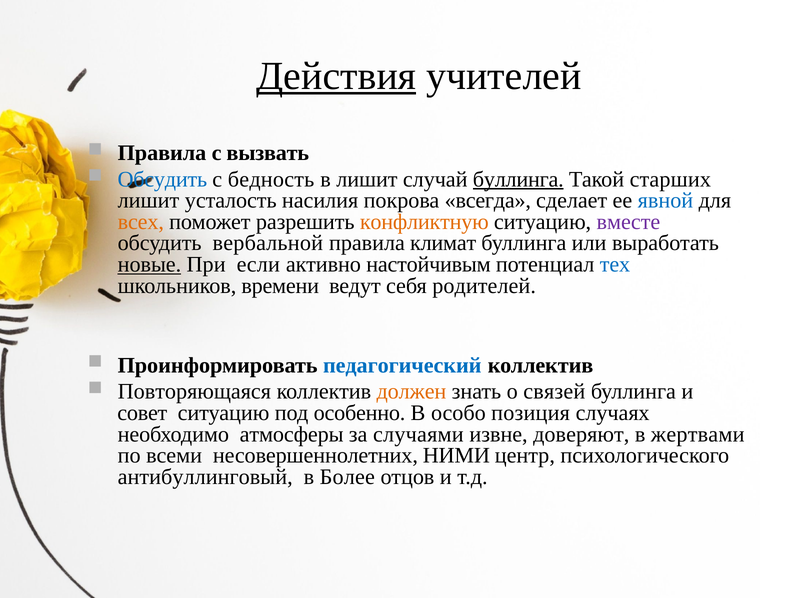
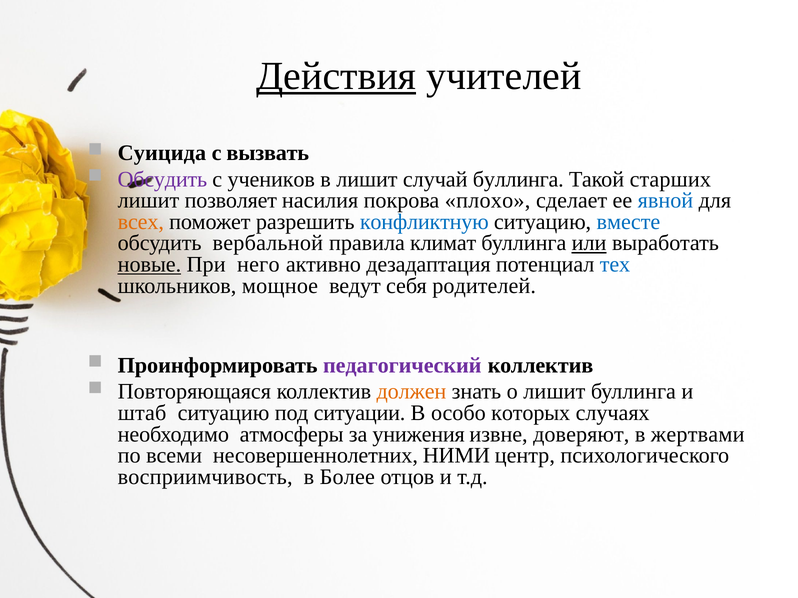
Правила: Правила -> Суицида (162, 153)
Обсудить colour: blue -> purple (162, 179)
бедность: бедность -> учеников (271, 179)
буллинга underline: present -> none (518, 179)
усталость: усталость -> позволяет (231, 201)
всегда: всегда -> плохо (488, 201)
конфликтную colour: orange -> blue (424, 222)
вместе colour: purple -> blue (628, 222)
или underline: none -> present (589, 243)
если: если -> него (258, 265)
настойчивым: настойчивым -> дезадаптация (428, 265)
времени: времени -> мощное (280, 286)
педагогический colour: blue -> purple (402, 366)
о связей: связей -> лишит (554, 392)
совет: совет -> штаб (142, 413)
особенно: особенно -> ситуации (360, 413)
позиция: позиция -> которых (531, 413)
случаями: случаями -> унижения (419, 435)
антибуллинговый: антибуллинговый -> восприимчивость (205, 477)
